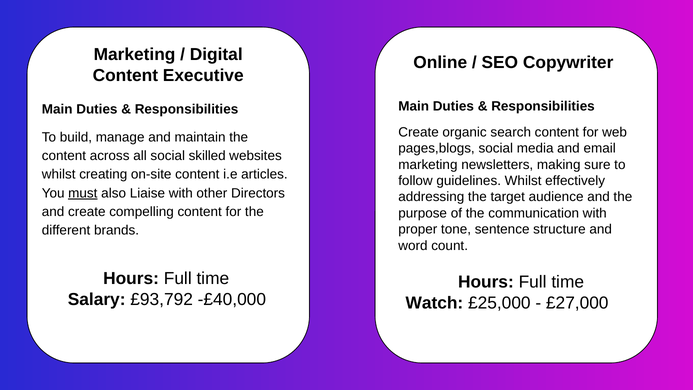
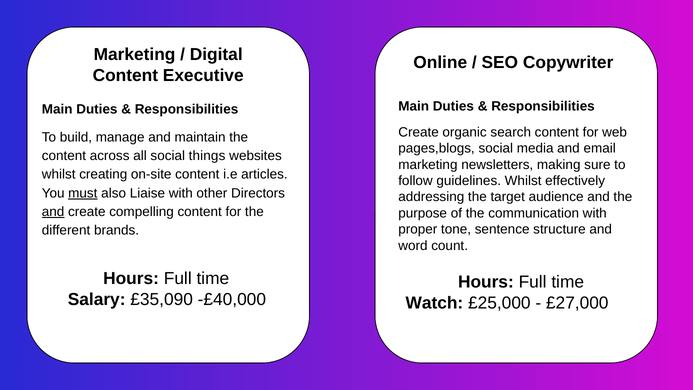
skilled: skilled -> things (207, 156)
and underline: none -> present (53, 212)
£93,792: £93,792 -> £35,090 (162, 299)
